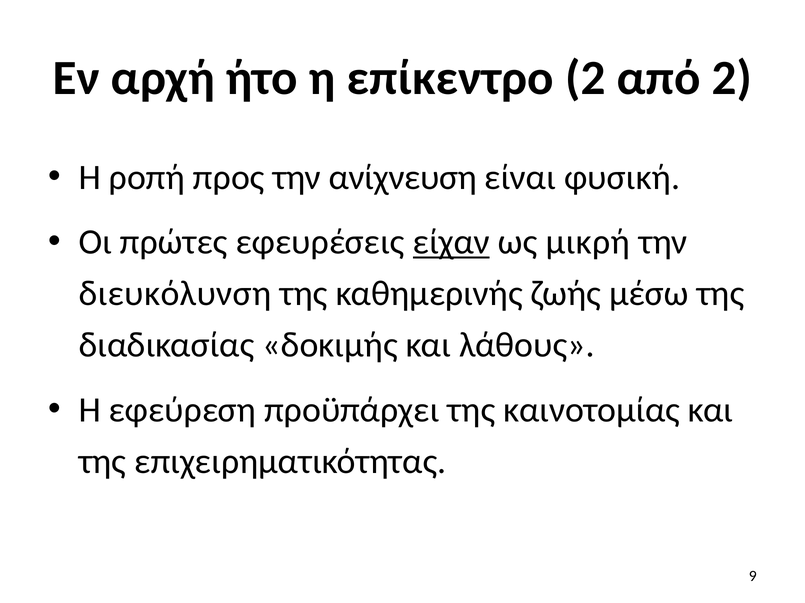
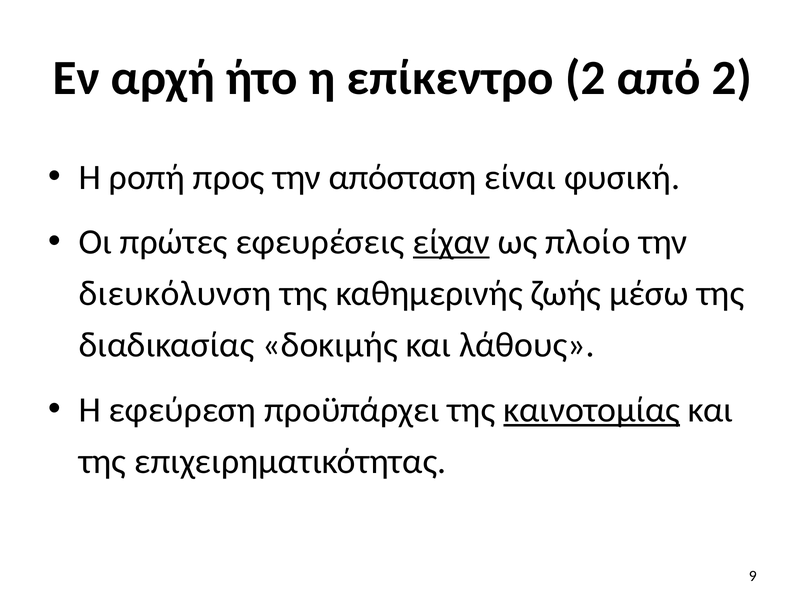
ανίχνευση: ανίχνευση -> απόσταση (403, 177)
μικρή: μικρή -> πλοίο (588, 242)
καινοτομίας underline: none -> present (592, 410)
